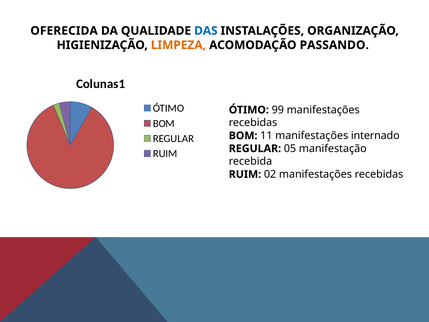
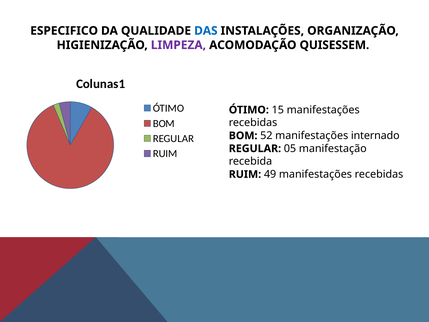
OFERECIDA: OFERECIDA -> ESPECIFICO (64, 31)
LIMPEZA colour: orange -> purple (178, 45)
PASSANDO: PASSANDO -> QUISESSEM (334, 45)
99: 99 -> 15 (278, 110)
11: 11 -> 52 (266, 136)
02: 02 -> 49 (270, 174)
